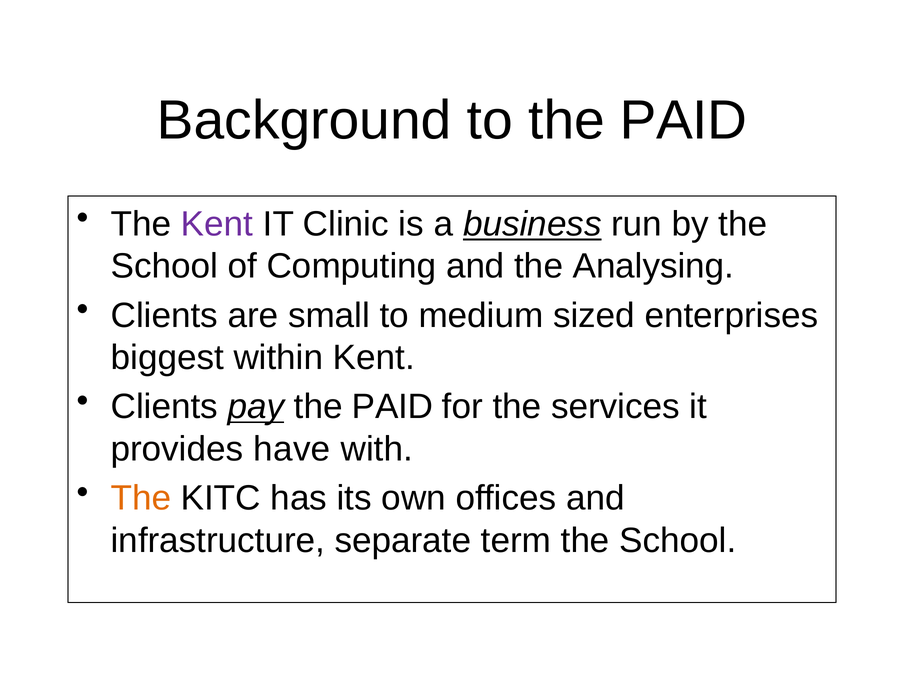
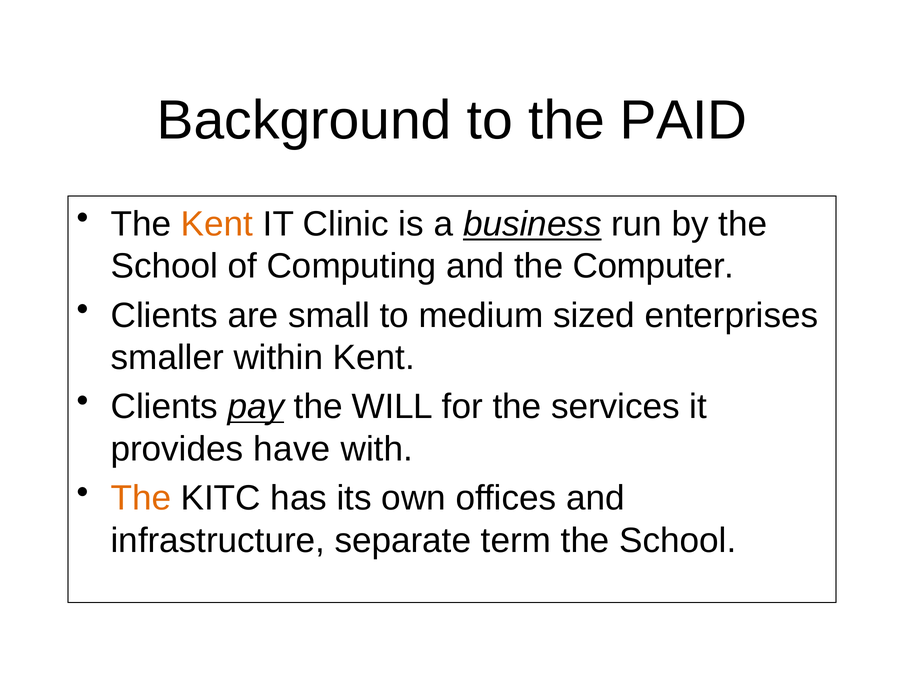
Kent colour: purple -> orange (217, 224)
Analysing: Analysing -> Computer (653, 266)
biggest: biggest -> smaller (167, 358)
pay the PAID: PAID -> WILL (392, 407)
